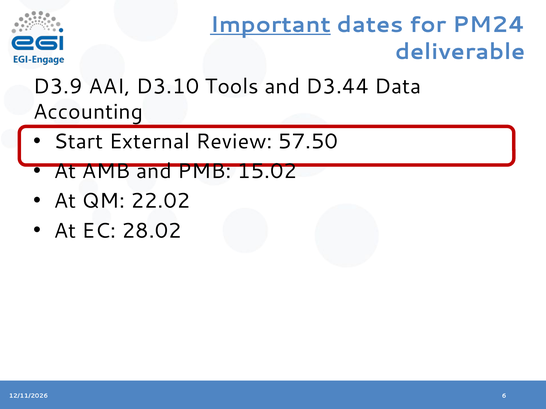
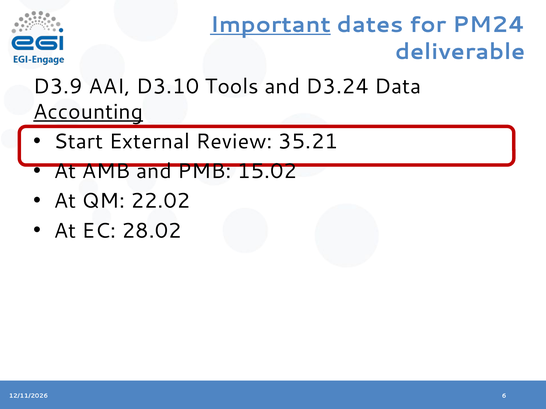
D3.44: D3.44 -> D3.24 (337, 86)
Accounting underline: none -> present (88, 112)
57.50: 57.50 -> 35.21 (308, 142)
